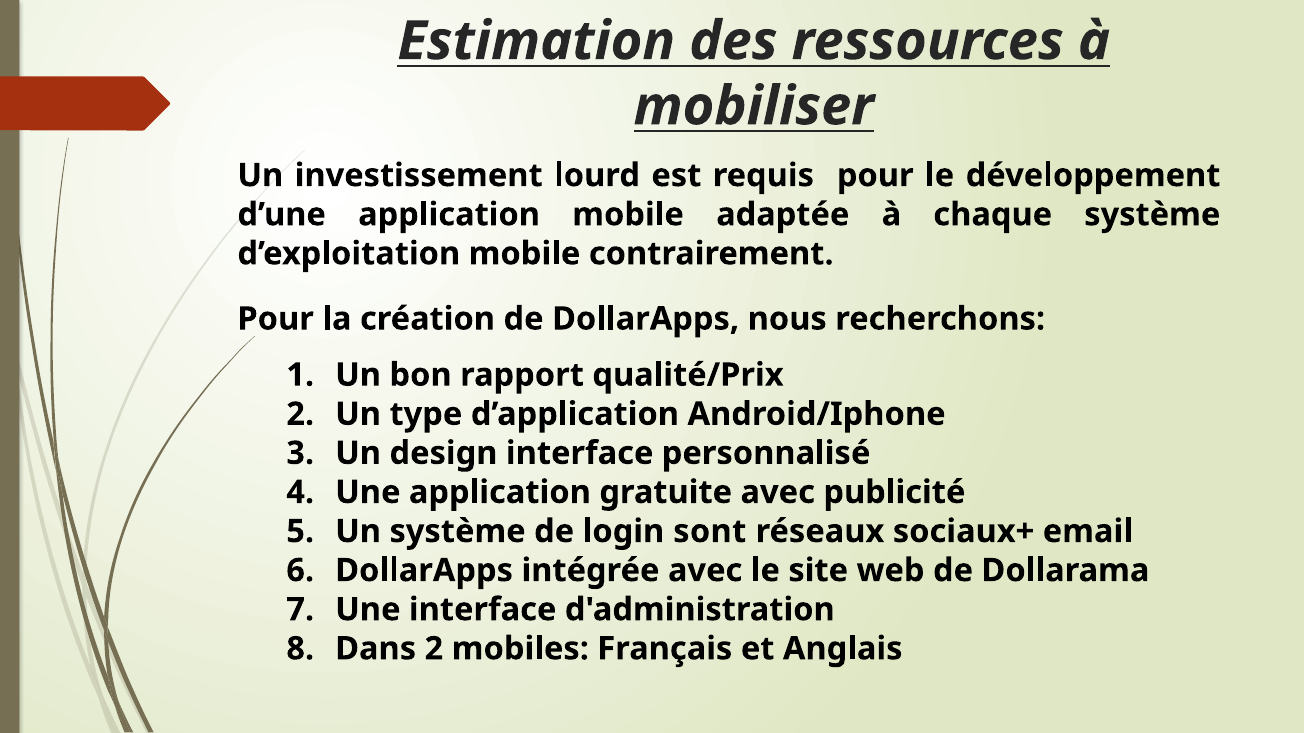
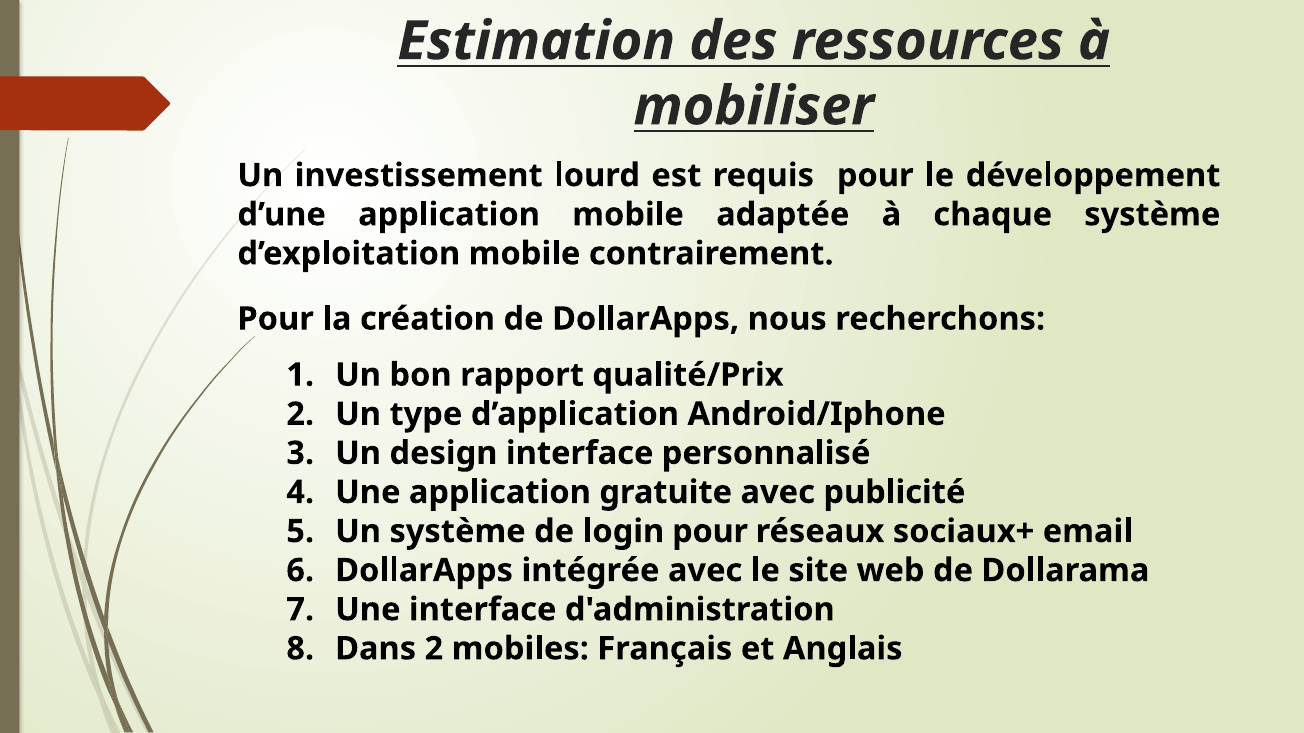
login sont: sont -> pour (710, 532)
